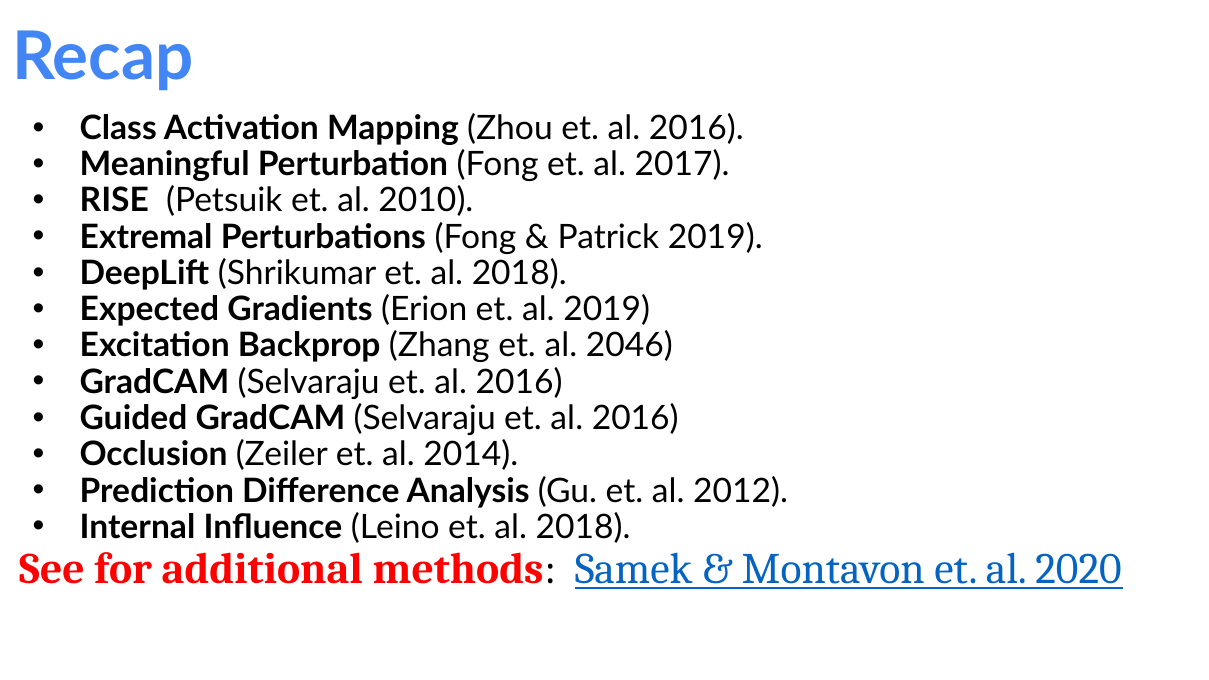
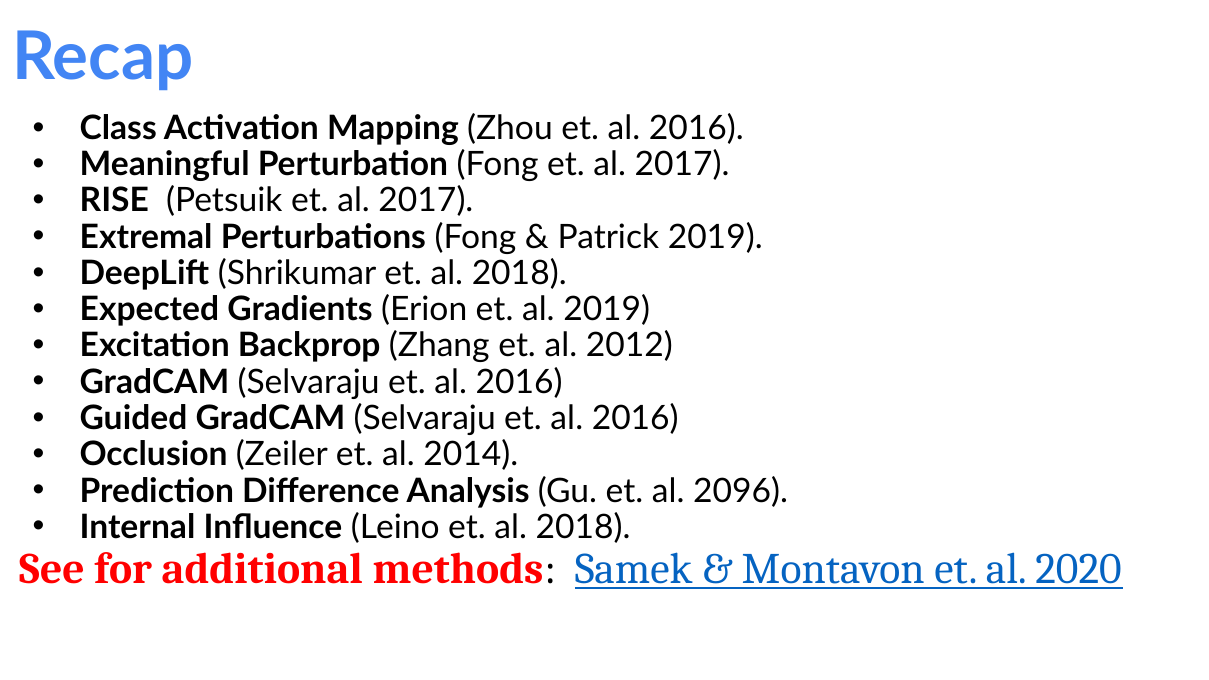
Petsuik et al 2010: 2010 -> 2017 (426, 201)
2046: 2046 -> 2012 (629, 346)
2012: 2012 -> 2096 (741, 491)
